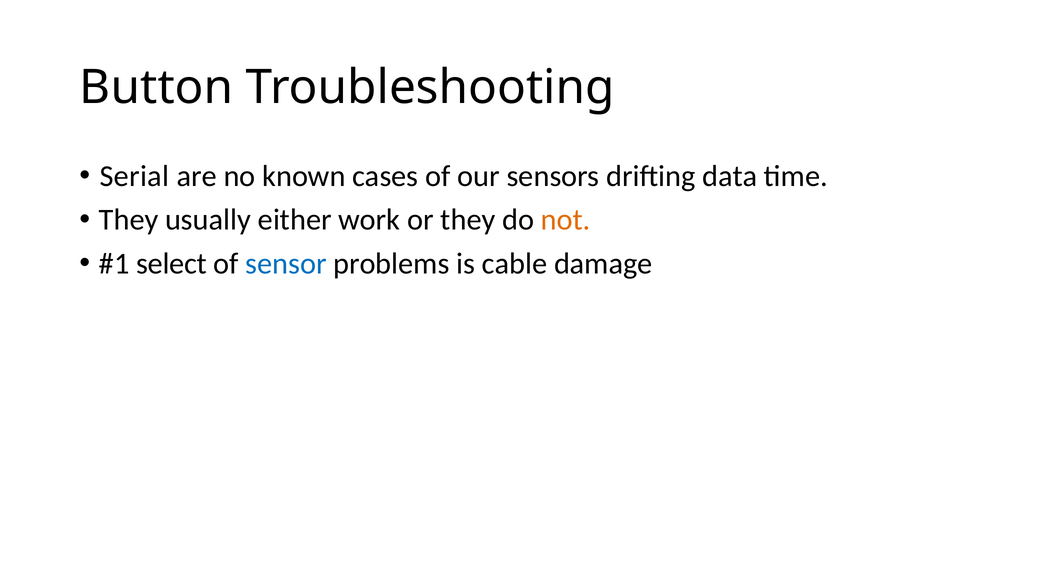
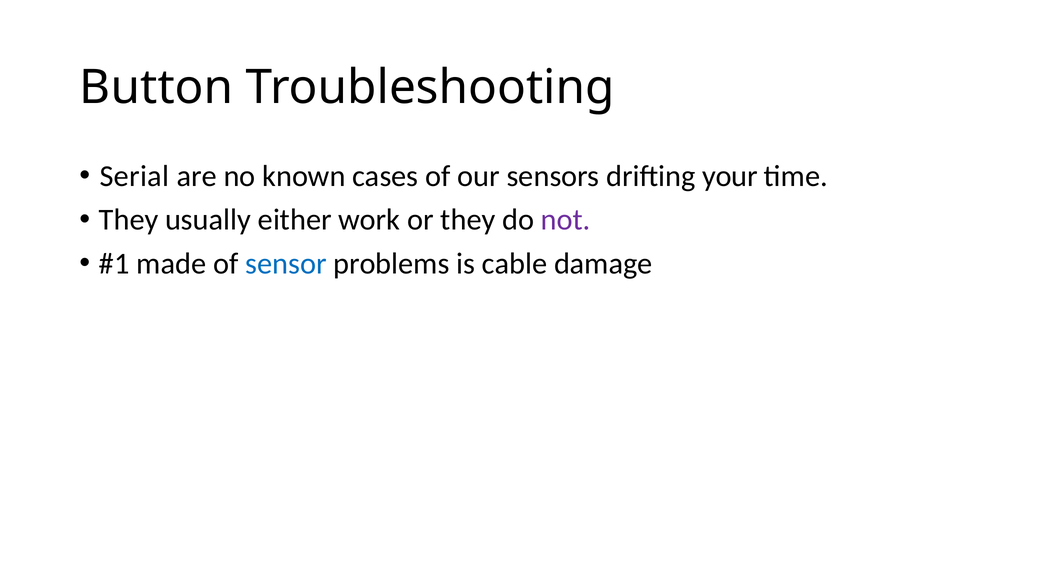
data: data -> your (730, 176)
not colour: orange -> purple (566, 220)
select: select -> made (171, 264)
